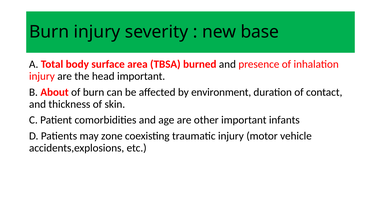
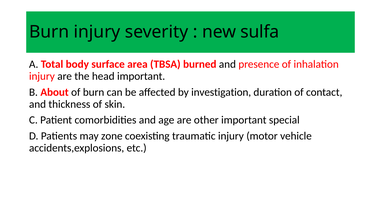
base: base -> sulfa (260, 32)
environment: environment -> investigation (221, 92)
infants: infants -> special (284, 120)
